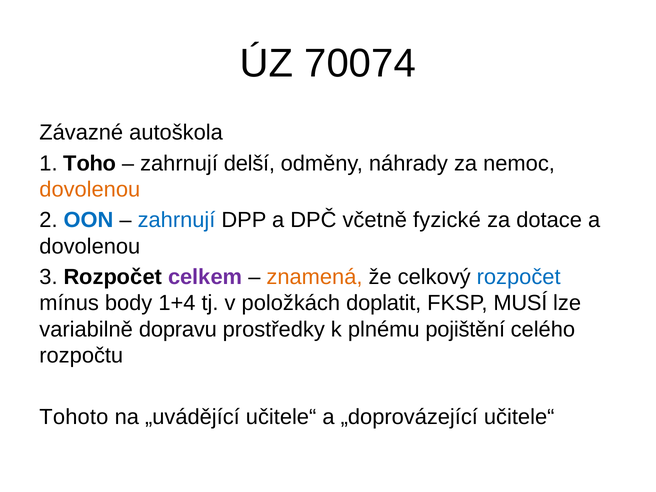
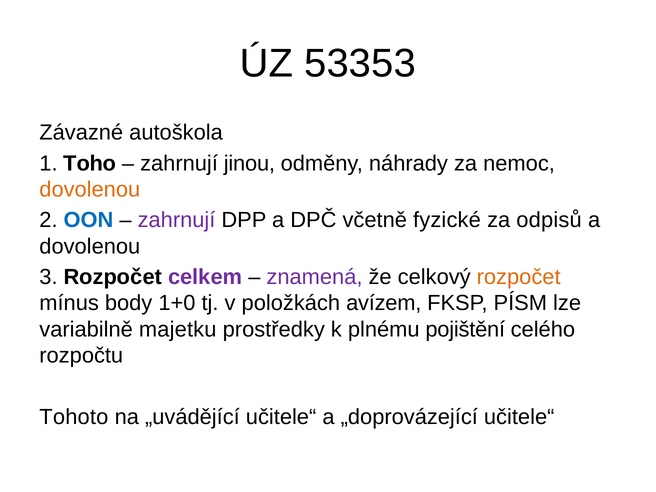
70074: 70074 -> 53353 (360, 64)
delší: delší -> jinou (249, 163)
zahrnují colour: blue -> purple (177, 220)
dotace: dotace -> odpisů (549, 220)
znamená colour: orange -> purple (314, 277)
rozpočet colour: blue -> orange (519, 277)
1+4: 1+4 -> 1+0 (177, 303)
doplatit: doplatit -> avízem (384, 303)
MUSÍ: MUSÍ -> PÍSM (520, 303)
dopravu: dopravu -> majetku (178, 330)
